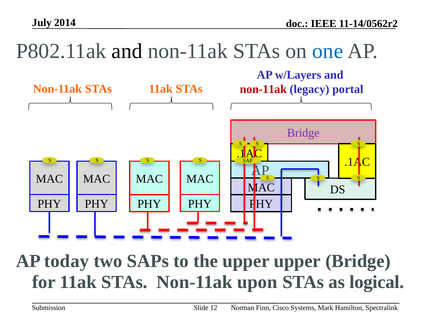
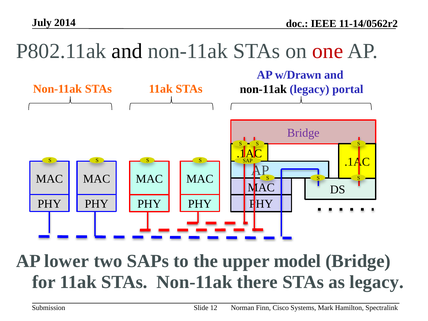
one colour: blue -> red (328, 51)
w/Layers: w/Layers -> w/Drawn (298, 75)
non-11ak colour: red -> black (263, 89)
today: today -> lower (67, 261)
upper upper: upper -> model (297, 261)
upon: upon -> there (257, 282)
as logical: logical -> legacy (377, 282)
